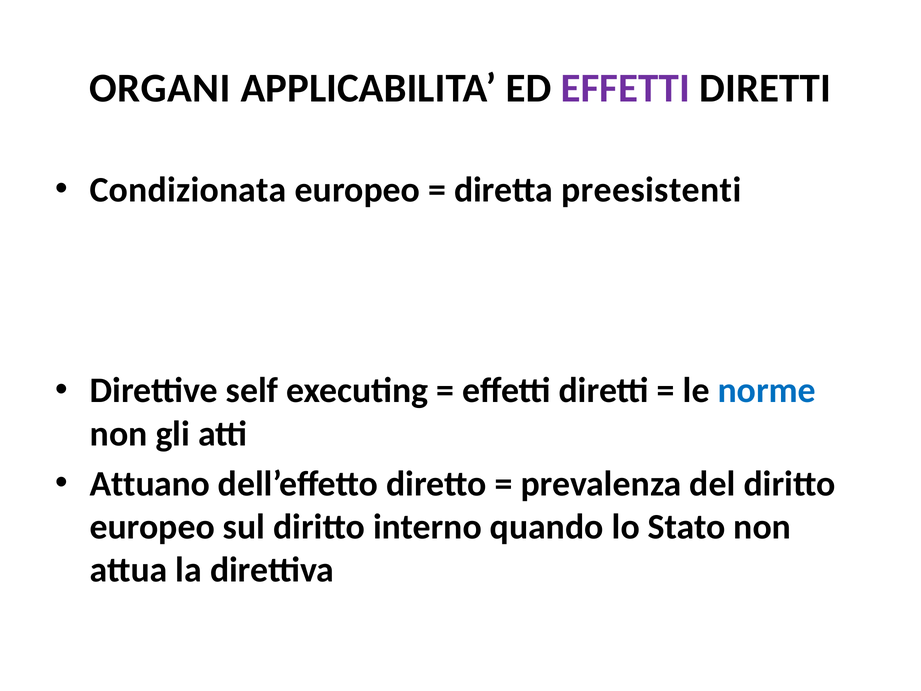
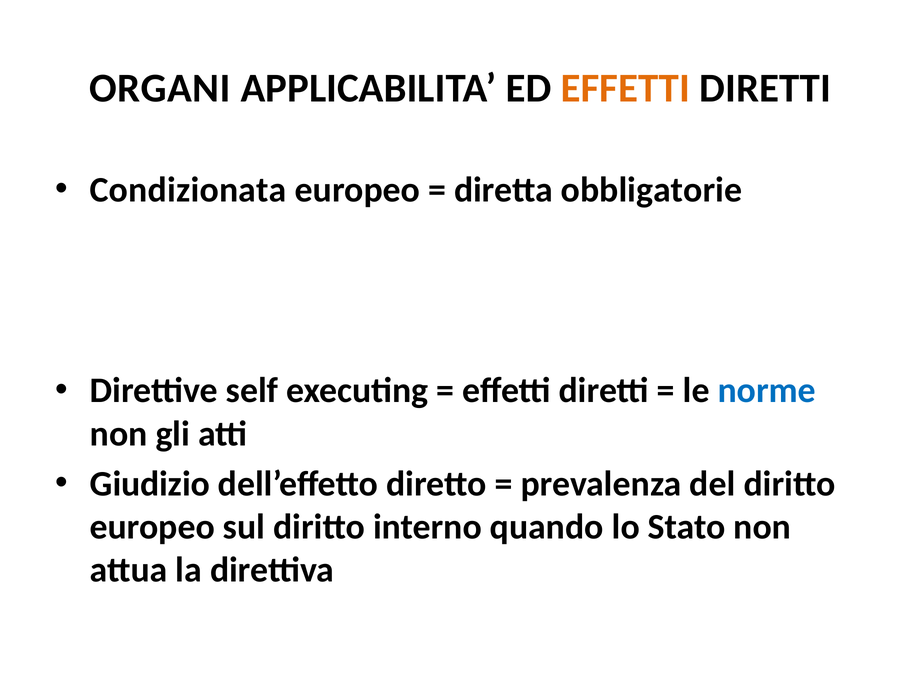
EFFETTI colour: purple -> orange (625, 88)
preesistenti: preesistenti -> obbligatorie (652, 190)
Attuano: Attuano -> Giudizio (150, 484)
